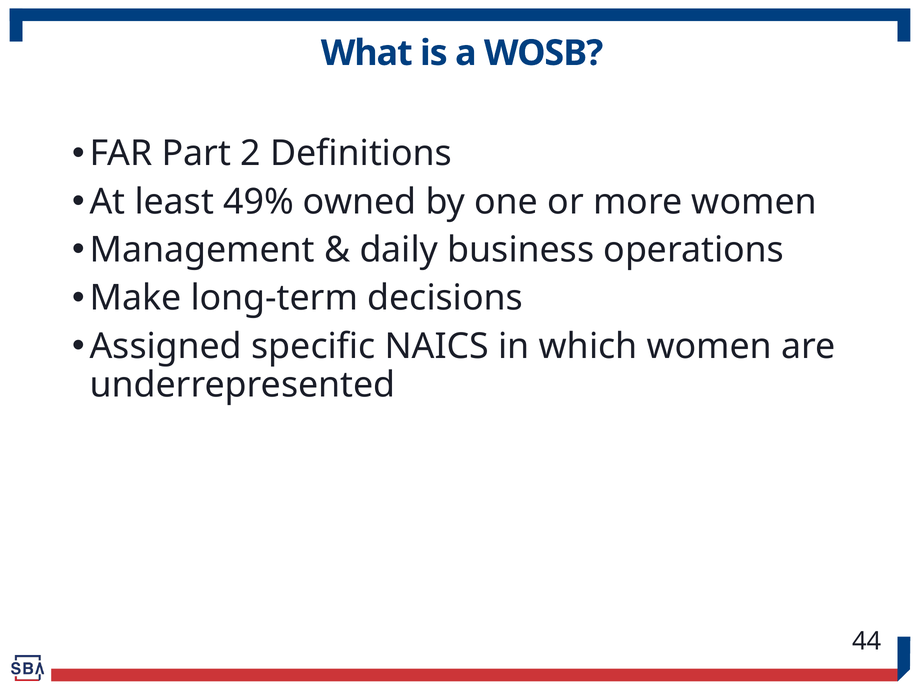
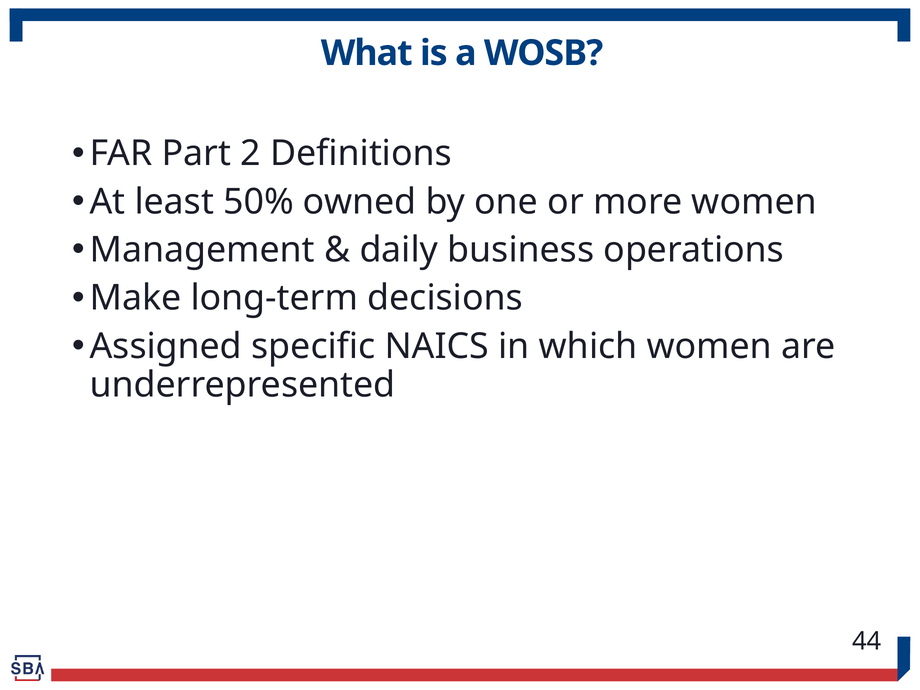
49%: 49% -> 50% (259, 202)
